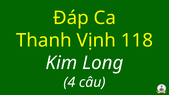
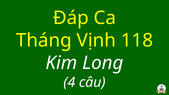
Thanh: Thanh -> Tháng (44, 40)
